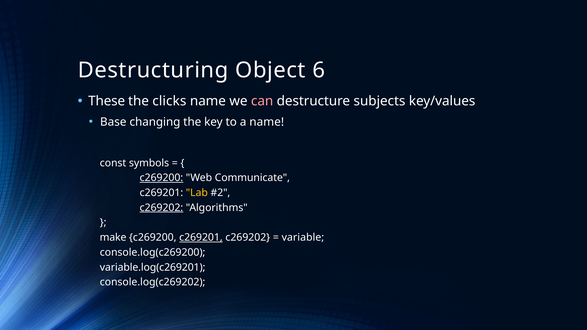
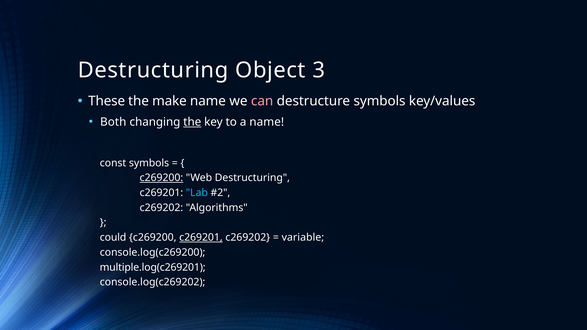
6: 6 -> 3 (319, 70)
clicks: clicks -> make (169, 101)
destructure subjects: subjects -> symbols (380, 101)
Base: Base -> Both (113, 122)
the underline: none -> present (192, 122)
Web Communicate: Communicate -> Destructuring (252, 178)
Lab colour: yellow -> light blue (197, 193)
c269202 underline: present -> none (161, 208)
make: make -> could (113, 238)
variable.log(c269201: variable.log(c269201 -> multiple.log(c269201 (153, 267)
